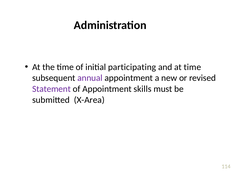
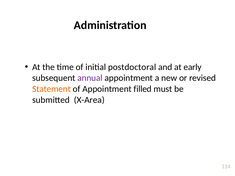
participating: participating -> postdoctoral (132, 67)
at time: time -> early (193, 67)
Statement colour: purple -> orange (52, 89)
skills: skills -> filled (143, 89)
